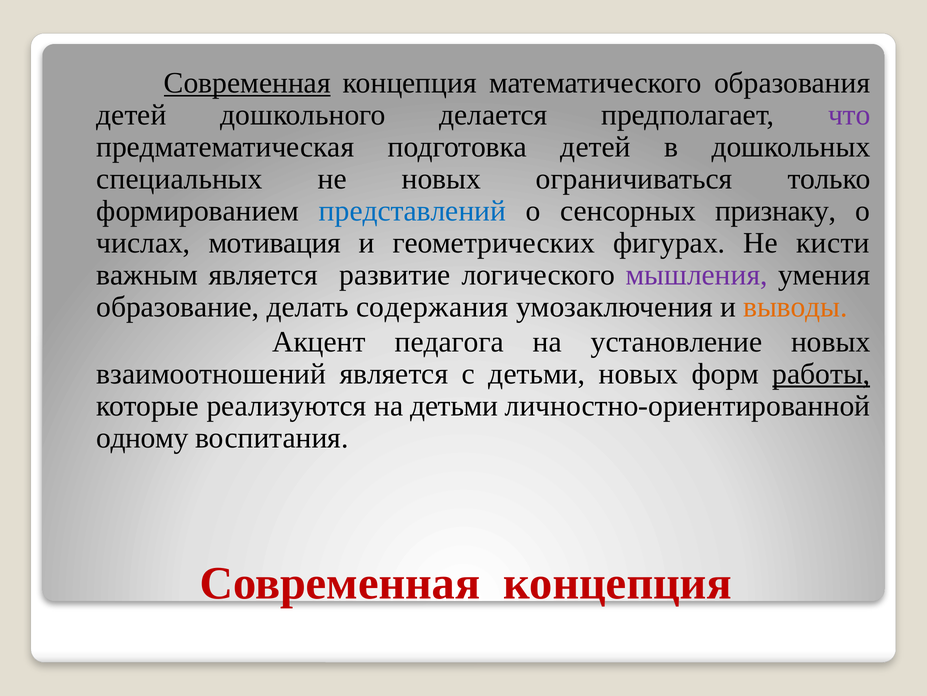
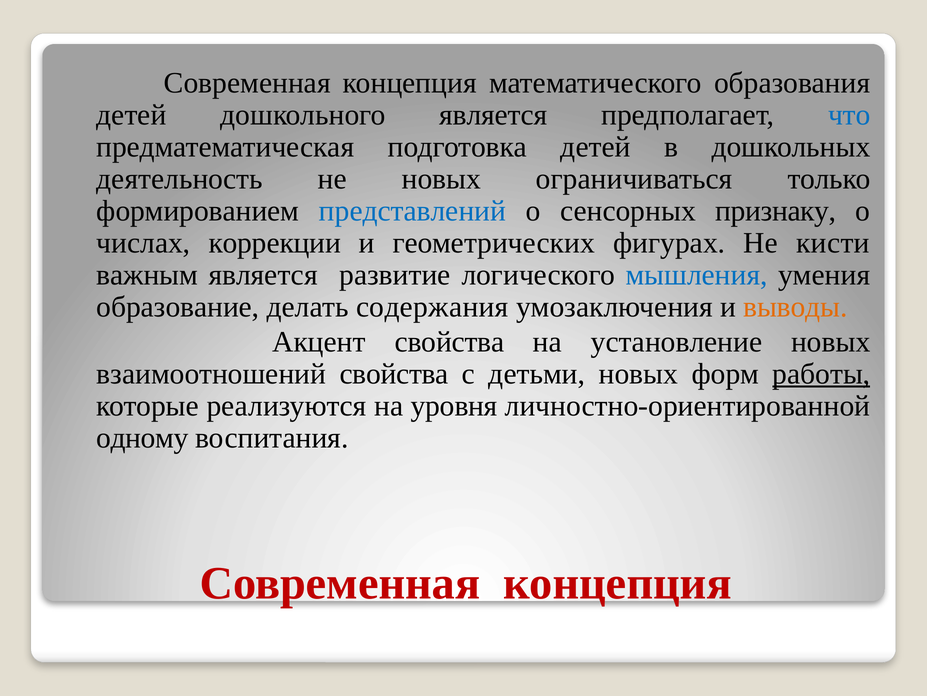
Современная underline: present -> none (247, 83)
дошкольного делается: делается -> является (493, 115)
что colour: purple -> blue (849, 115)
специальных: специальных -> деятельность (180, 179)
мотивация: мотивация -> коррекции (275, 243)
мышления colour: purple -> blue (697, 275)
Акцент педагога: педагога -> свойства (449, 342)
взаимоотношений является: является -> свойства (394, 373)
на детьми: детьми -> уровня (454, 405)
